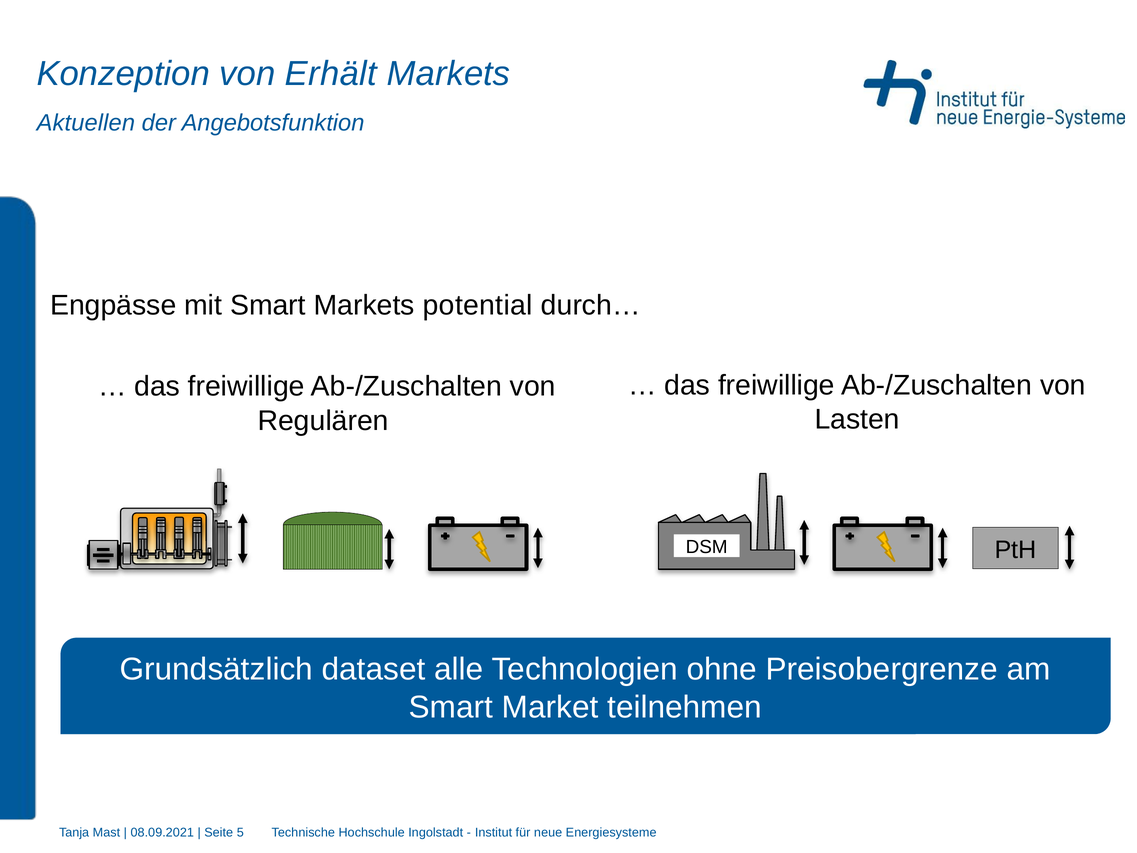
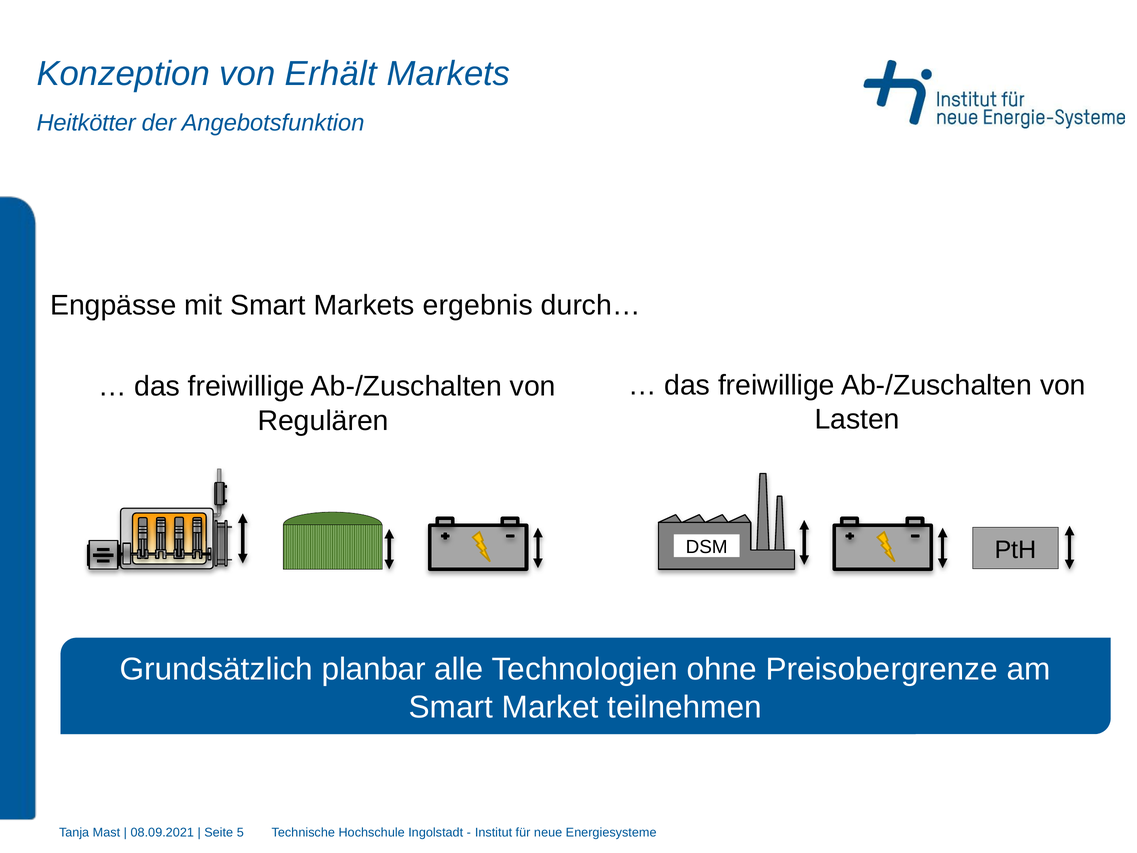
Aktuellen: Aktuellen -> Heitkötter (86, 123)
potential: potential -> ergebnis (478, 305)
dataset: dataset -> planbar (374, 669)
